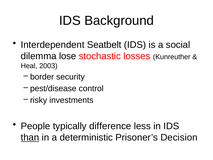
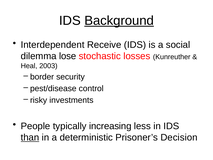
Background underline: none -> present (119, 21)
Seatbelt: Seatbelt -> Receive (104, 45)
difference: difference -> increasing (110, 126)
